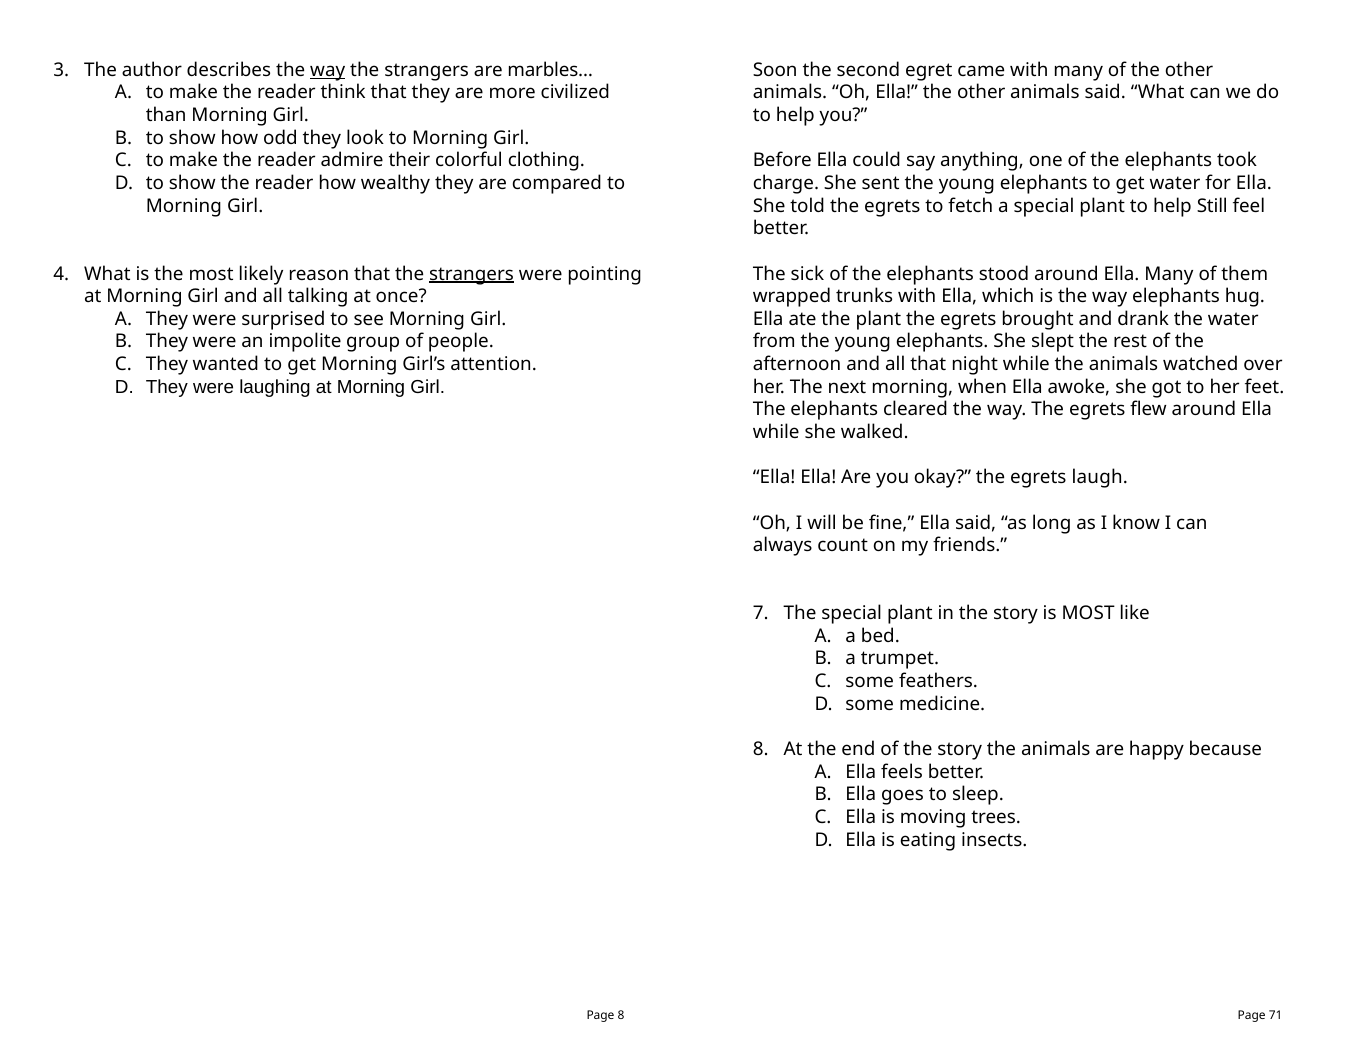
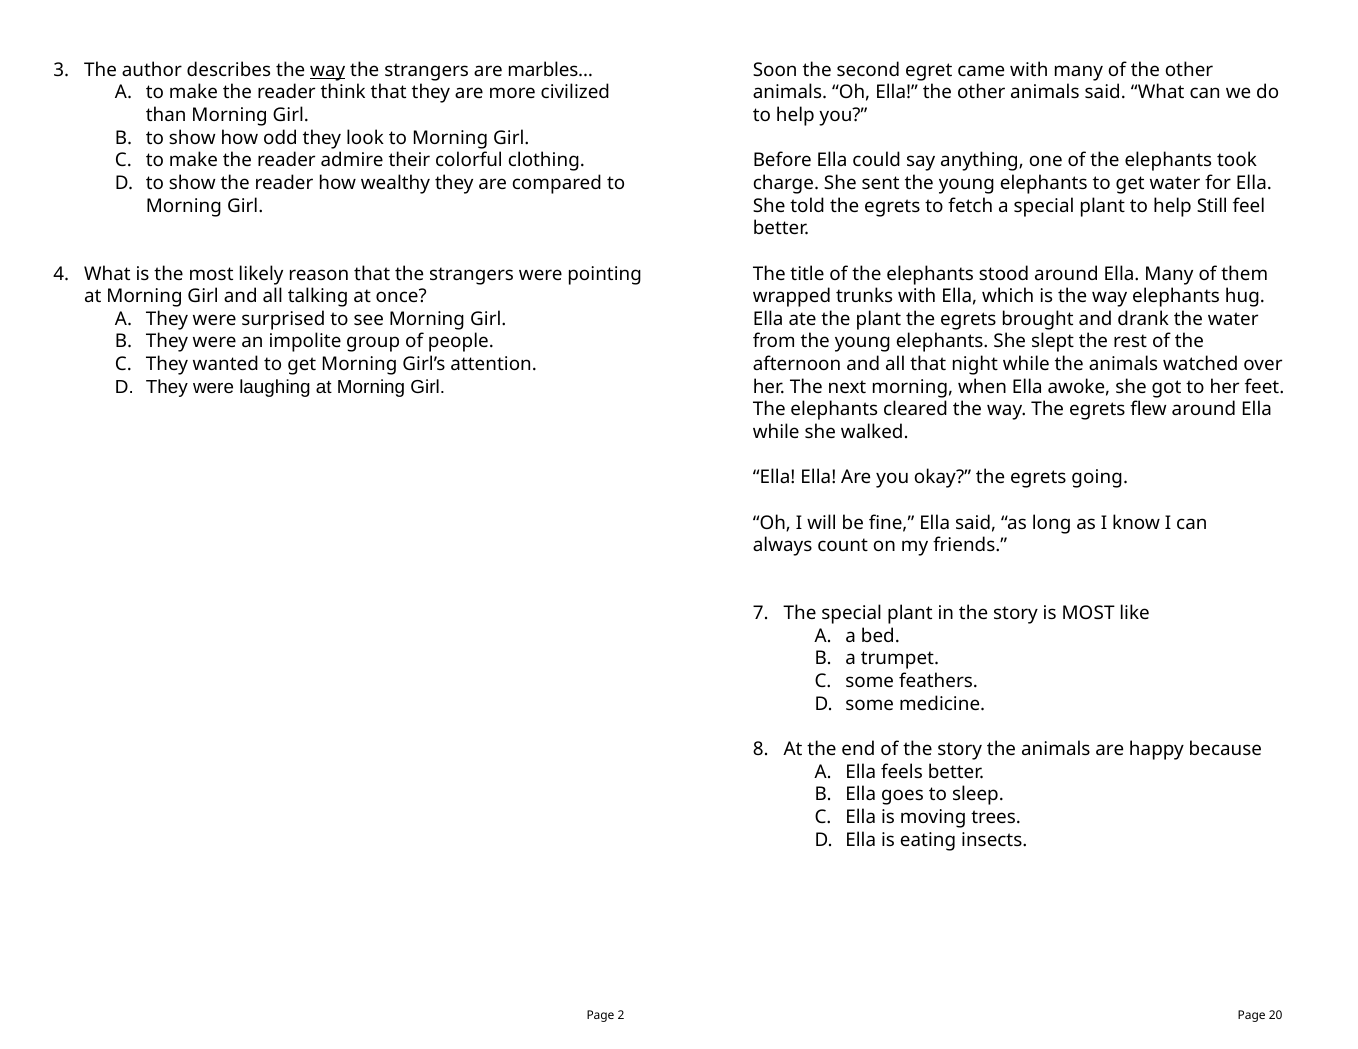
strangers underline: present -> none (471, 274)
sick: sick -> title (807, 274)
laugh: laugh -> going (1100, 478)
Page 8: 8 -> 2 (621, 1016)
71: 71 -> 20 (1276, 1016)
